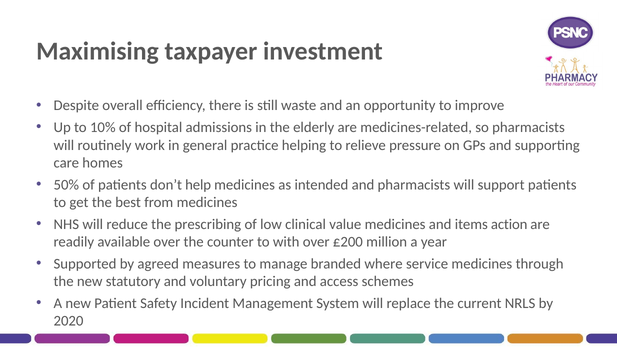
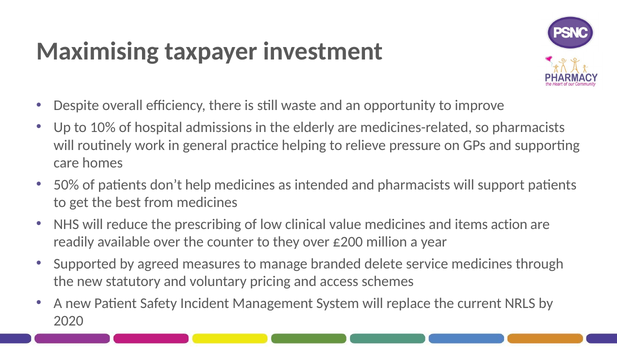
with: with -> they (286, 242)
where: where -> delete (384, 264)
